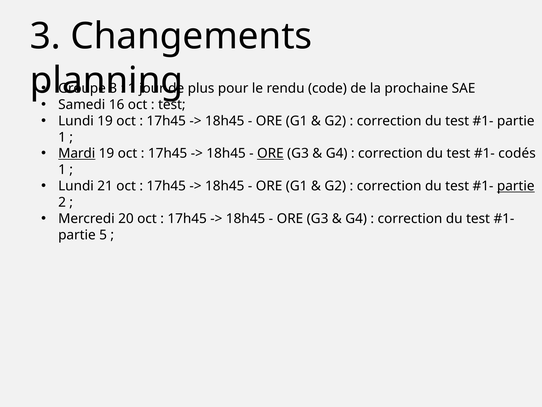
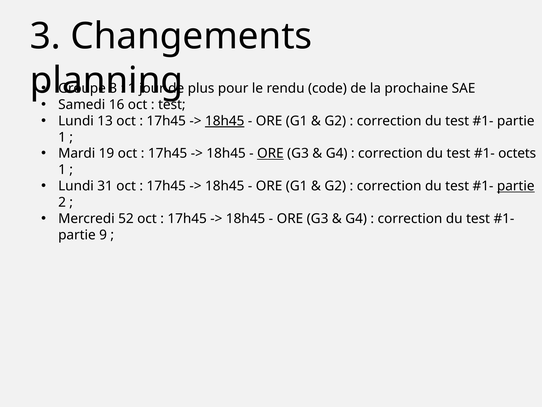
Lundi 19: 19 -> 13 (105, 121)
18h45 underline: none -> present (225, 121)
Mardi underline: present -> none (77, 153)
codés: codés -> octets (517, 153)
21: 21 -> 31 (105, 186)
20: 20 -> 52 (126, 218)
5: 5 -> 9 (103, 235)
